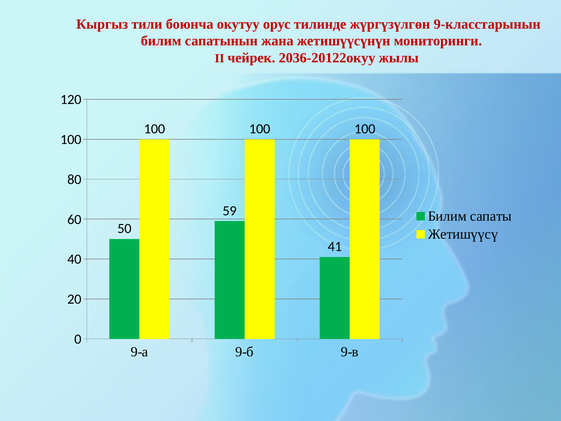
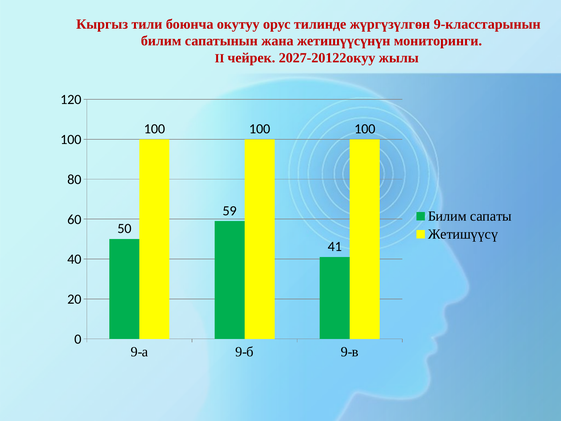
2036-20122окуу: 2036-20122окуу -> 2027-20122окуу (327, 58)
